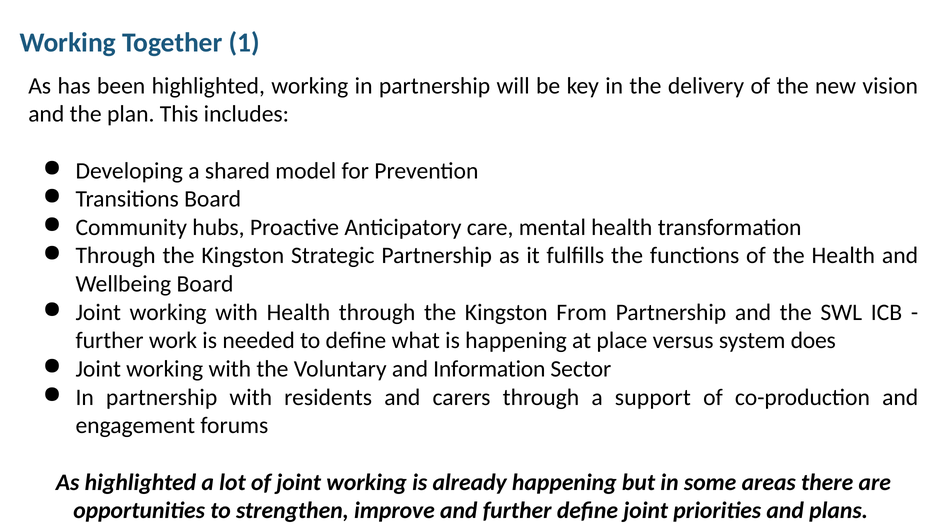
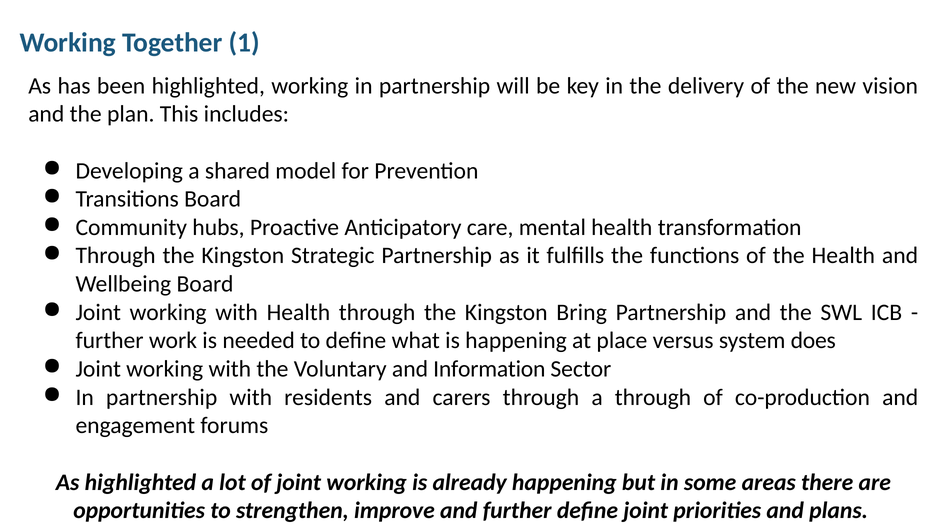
From: From -> Bring (582, 313)
a support: support -> through (653, 398)
